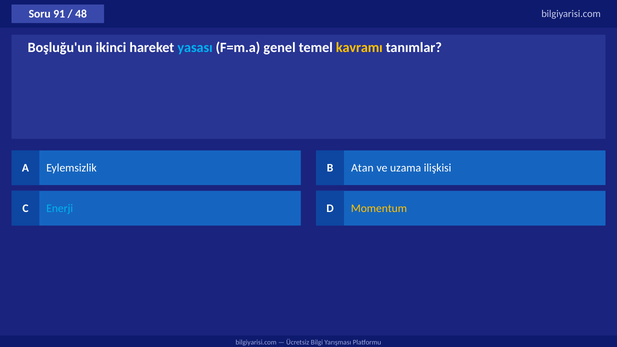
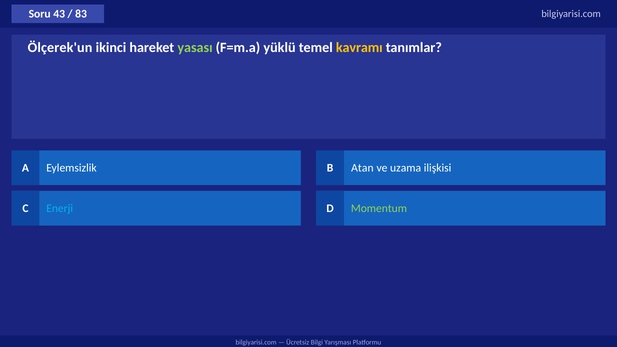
91: 91 -> 43 (59, 14)
48: 48 -> 83 (81, 14)
Boşluğu'un: Boşluğu'un -> Ölçerek'un (60, 47)
yasası colour: light blue -> light green (195, 47)
genel: genel -> yüklü (280, 47)
Momentum colour: yellow -> light green (379, 208)
